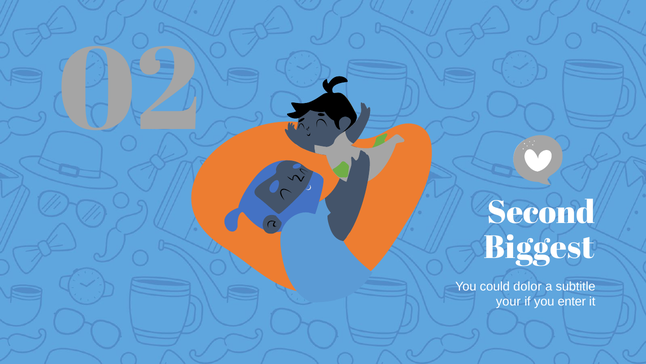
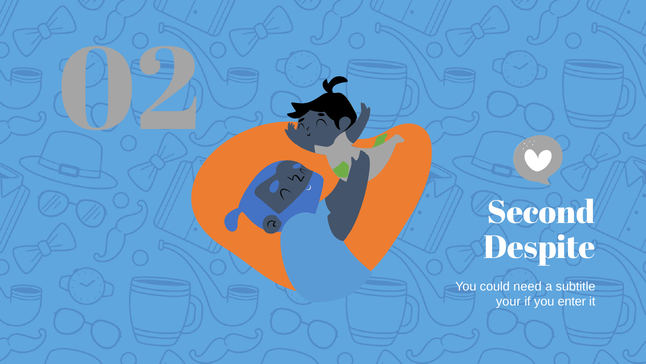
Biggest: Biggest -> Despite (539, 247)
dolor: dolor -> need (528, 286)
